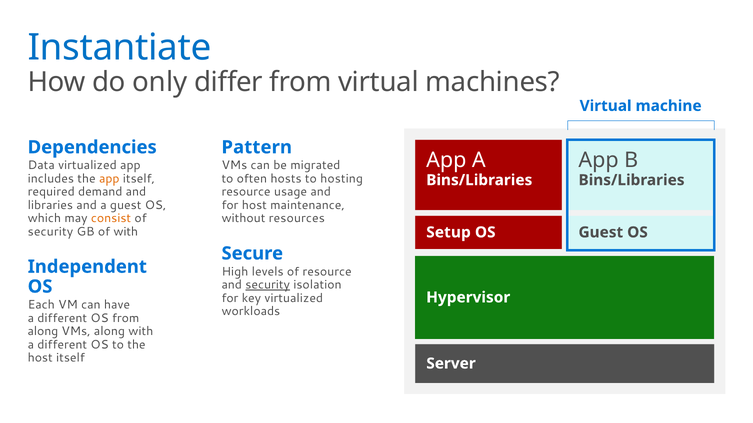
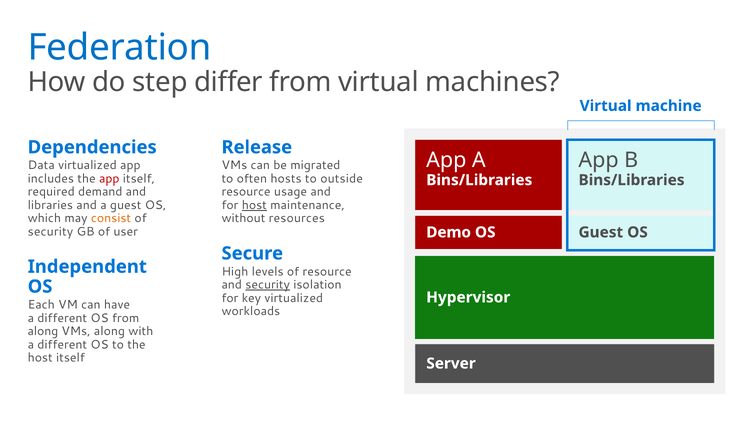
Instantiate: Instantiate -> Federation (120, 47)
only: only -> step (160, 82)
Pattern: Pattern -> Release (257, 147)
app colour: orange -> red (109, 179)
hosting: hosting -> outside (342, 179)
host underline: none -> present (254, 205)
of with: with -> user (126, 232)
Setup: Setup -> Demo (449, 233)
